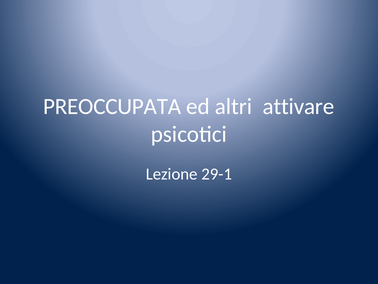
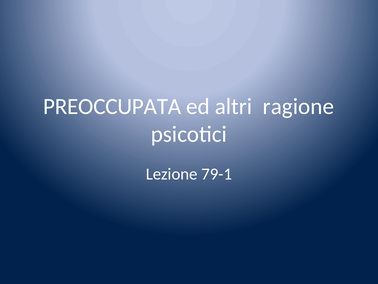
attivare: attivare -> ragione (298, 106)
29-1: 29-1 -> 79-1 (217, 174)
